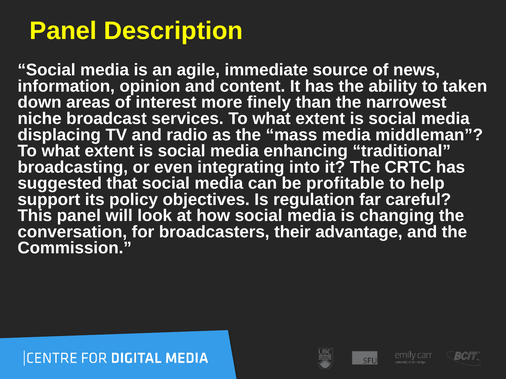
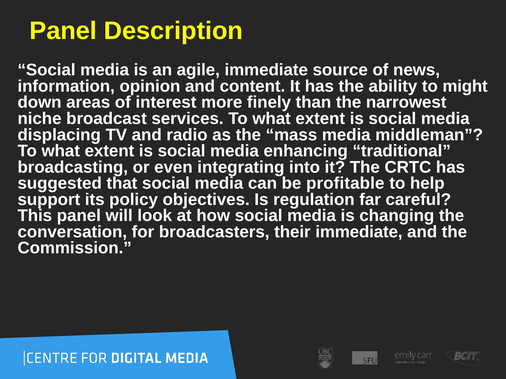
taken: taken -> might (465, 86)
their advantage: advantage -> immediate (359, 232)
